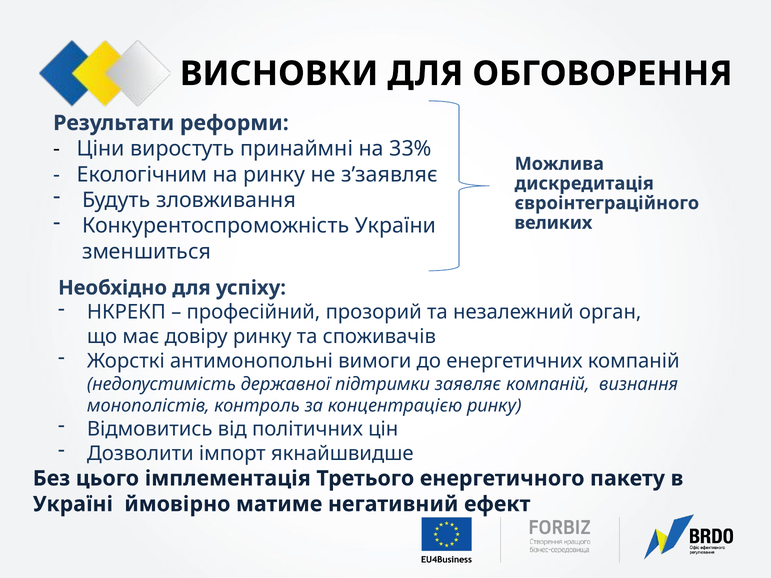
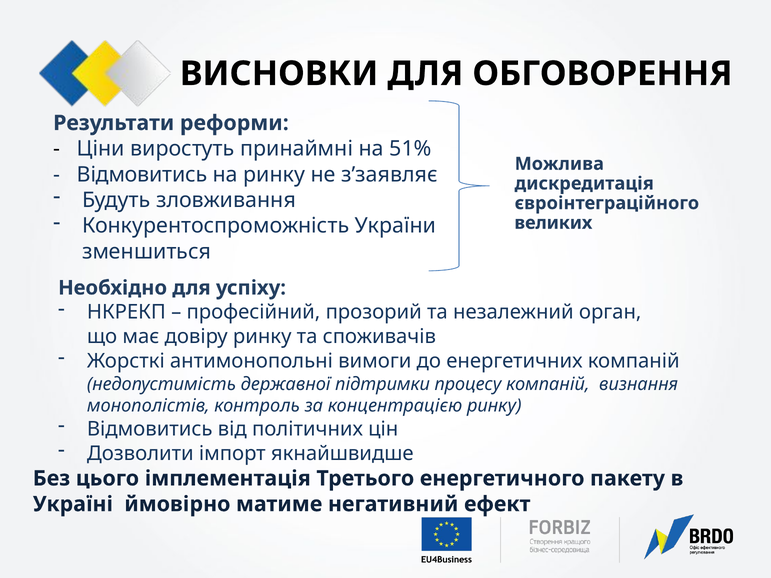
33%: 33% -> 51% (411, 149)
Екологічним: Екологічним -> Відмовитись (142, 175)
заявляє: заявляє -> процесу (468, 384)
